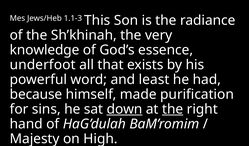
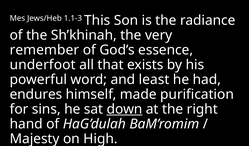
knowledge: knowledge -> remember (44, 50)
because: because -> endures (36, 94)
the underline: present -> none (173, 109)
